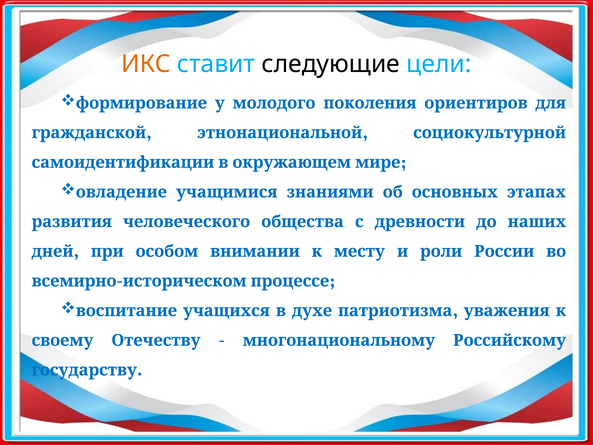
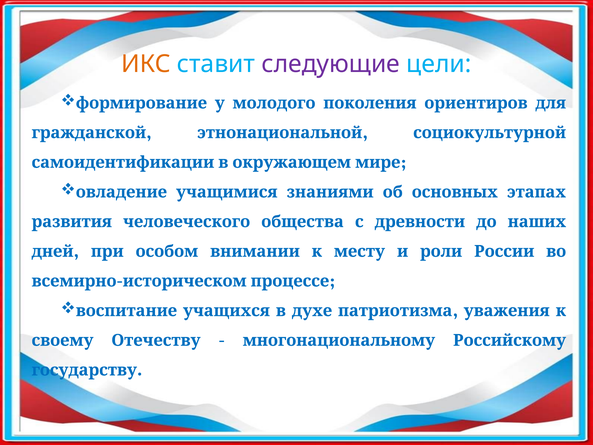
следующие colour: black -> purple (331, 64)
